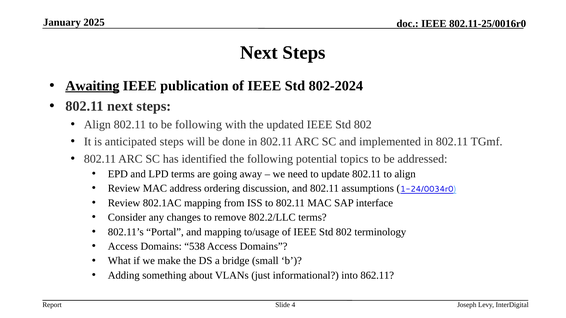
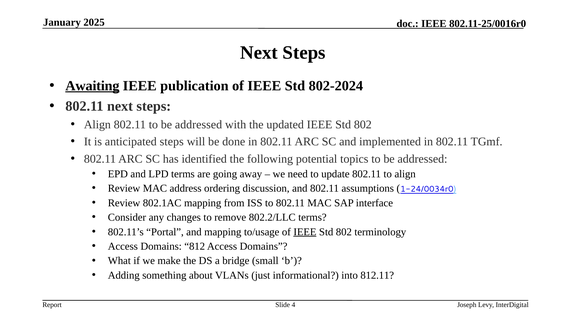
802.11 to be following: following -> addressed (199, 125)
IEEE underline: none -> present (305, 232)
538: 538 -> 812 (195, 247)
862.11: 862.11 -> 812.11 (377, 276)
